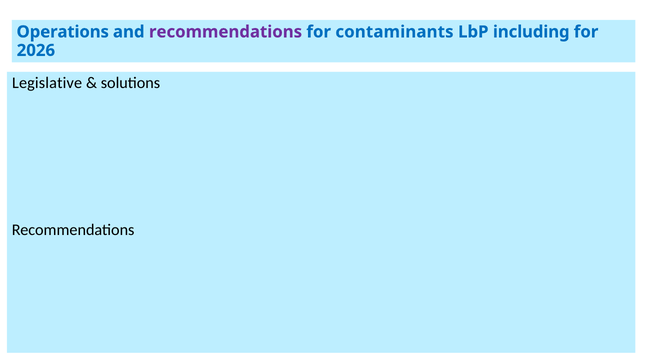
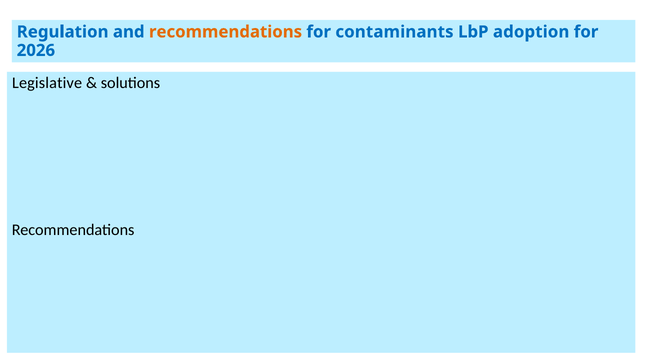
Operations: Operations -> Regulation (63, 32)
recommendations colour: purple -> orange (226, 32)
including: including -> adoption (531, 32)
